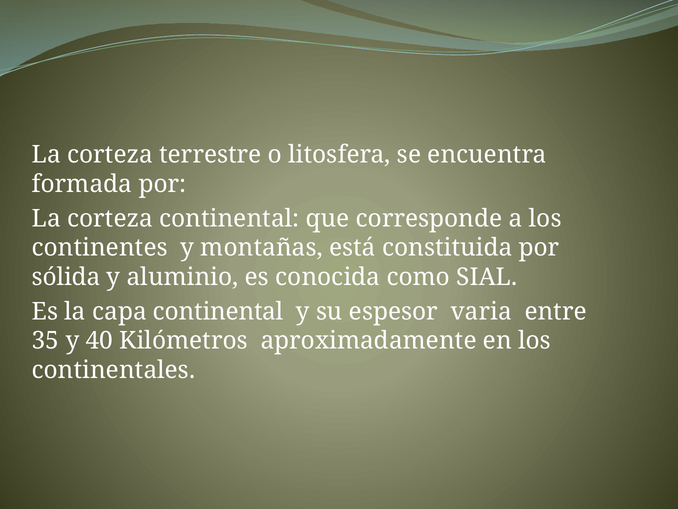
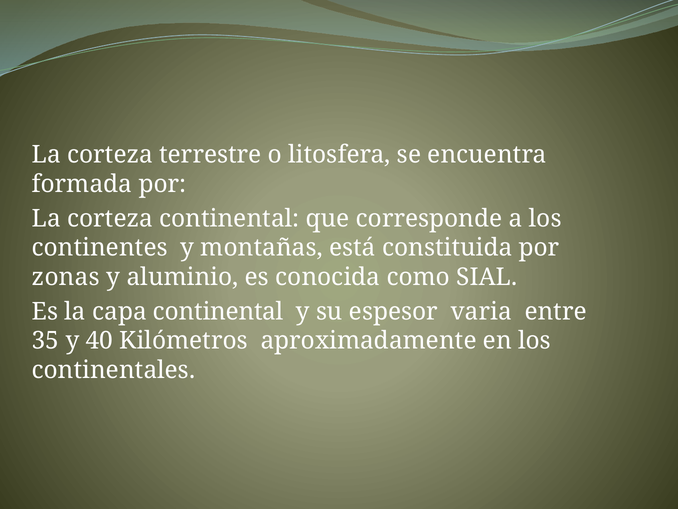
sólida: sólida -> zonas (66, 277)
